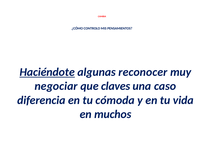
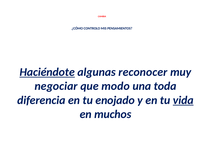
claves: claves -> modo (116, 86)
caso: caso -> toda (165, 86)
cómoda: cómoda -> enojado (115, 100)
vida underline: none -> present (183, 100)
